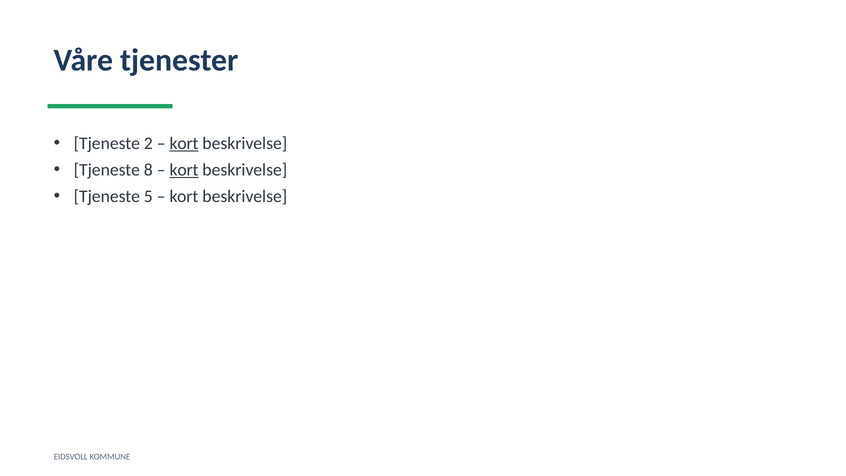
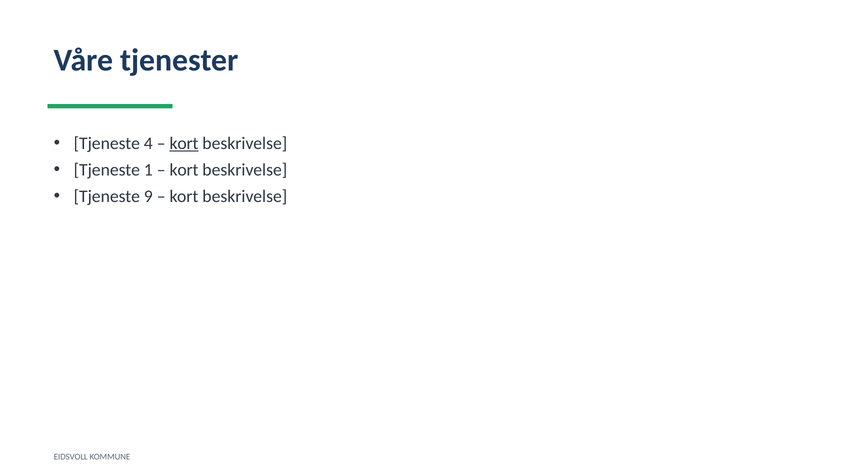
2: 2 -> 4 (148, 143)
8: 8 -> 1 (148, 170)
kort underline: present -> none (184, 170)
5: 5 -> 9 (148, 196)
